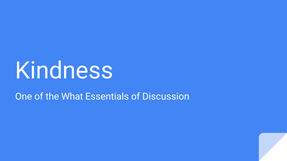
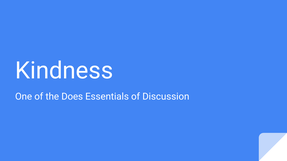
What: What -> Does (72, 97)
